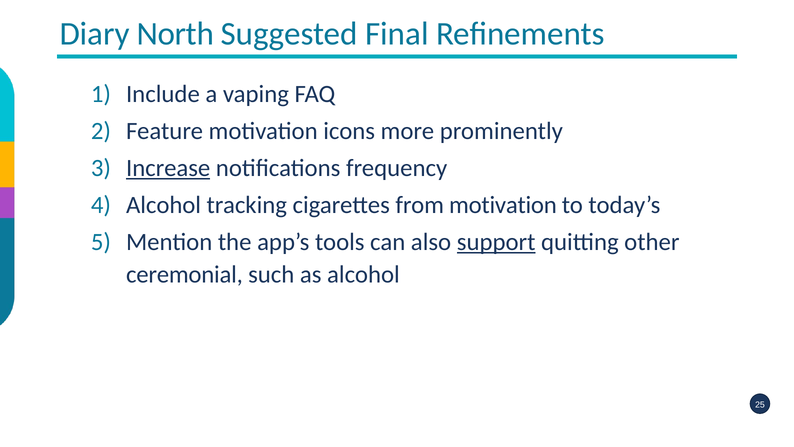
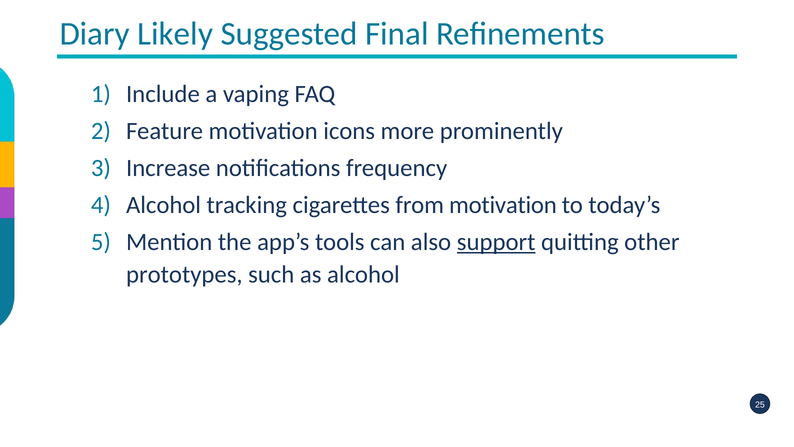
North: North -> Likely (175, 34)
Increase underline: present -> none (168, 168)
ceremonial: ceremonial -> prototypes (184, 274)
